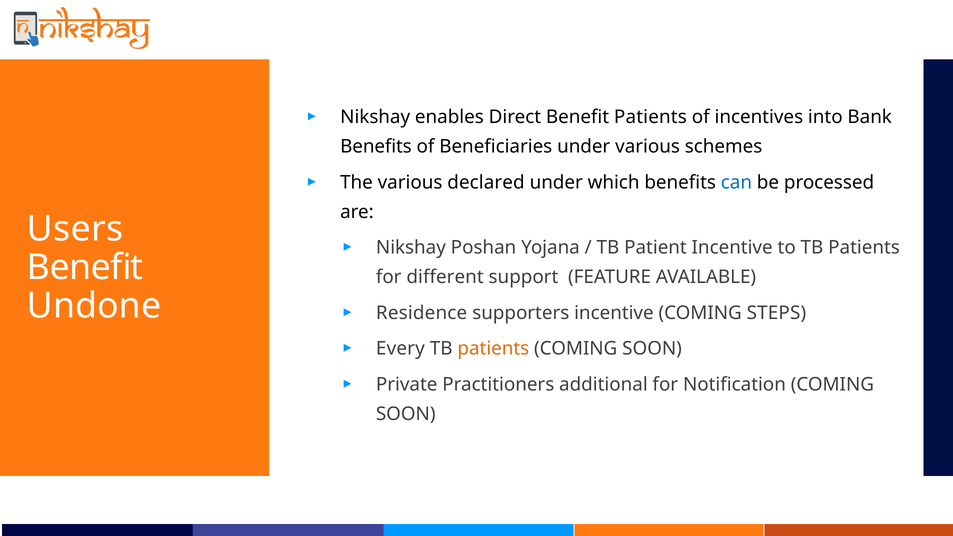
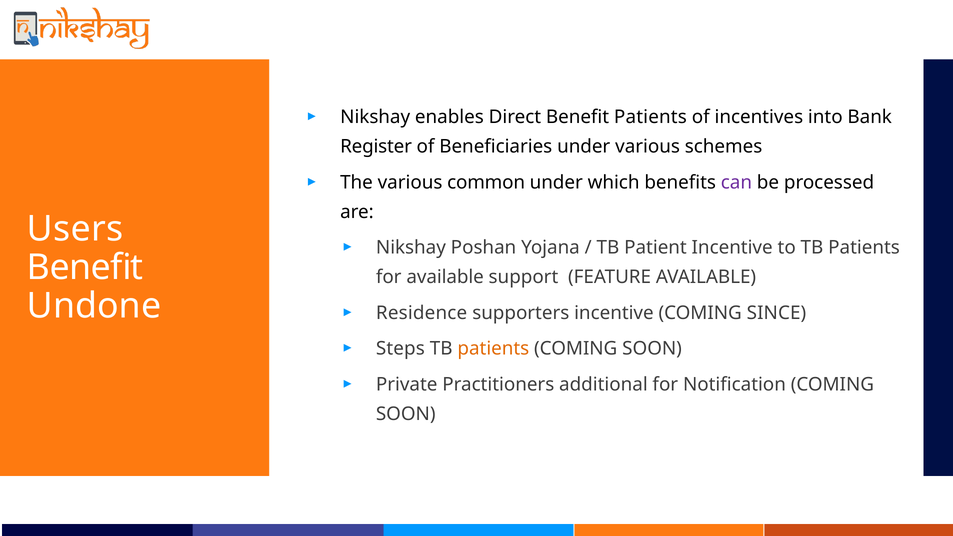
Benefits: Benefits -> Register (376, 147)
declared: declared -> common (486, 182)
can colour: blue -> purple (736, 182)
for different: different -> available (445, 277)
STEPS: STEPS -> SINCE (776, 313)
Every: Every -> Steps (400, 349)
